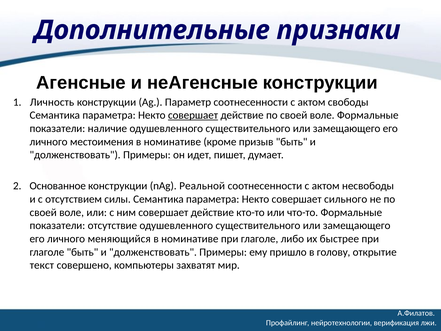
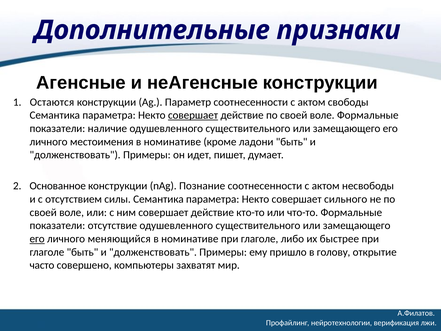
Личность: Личность -> Остаются (52, 102)
призыв: призыв -> ладони (256, 142)
Реальной: Реальной -> Познание (202, 186)
его underline: none -> present (37, 239)
текст: текст -> часто (42, 265)
